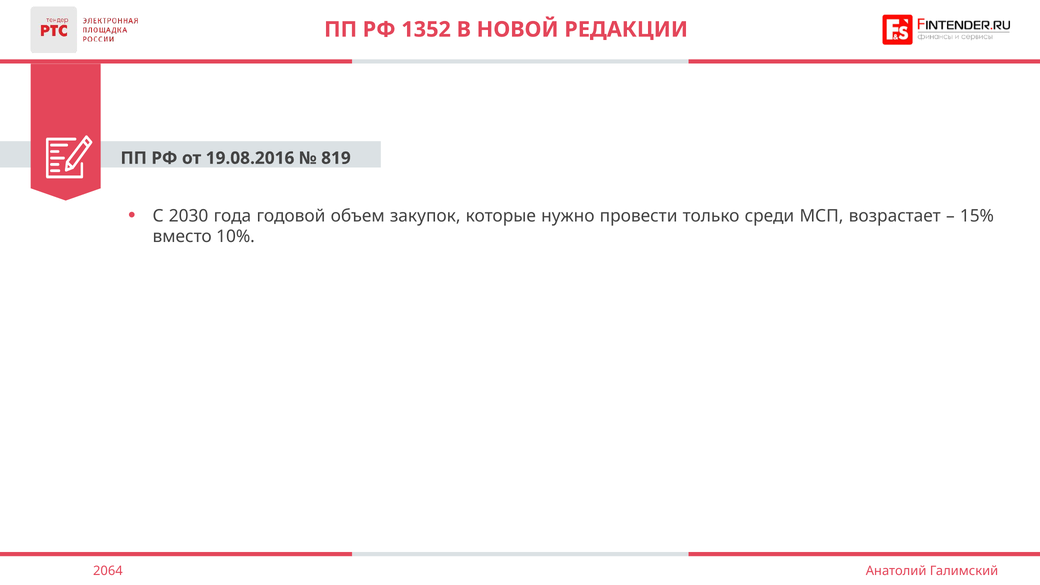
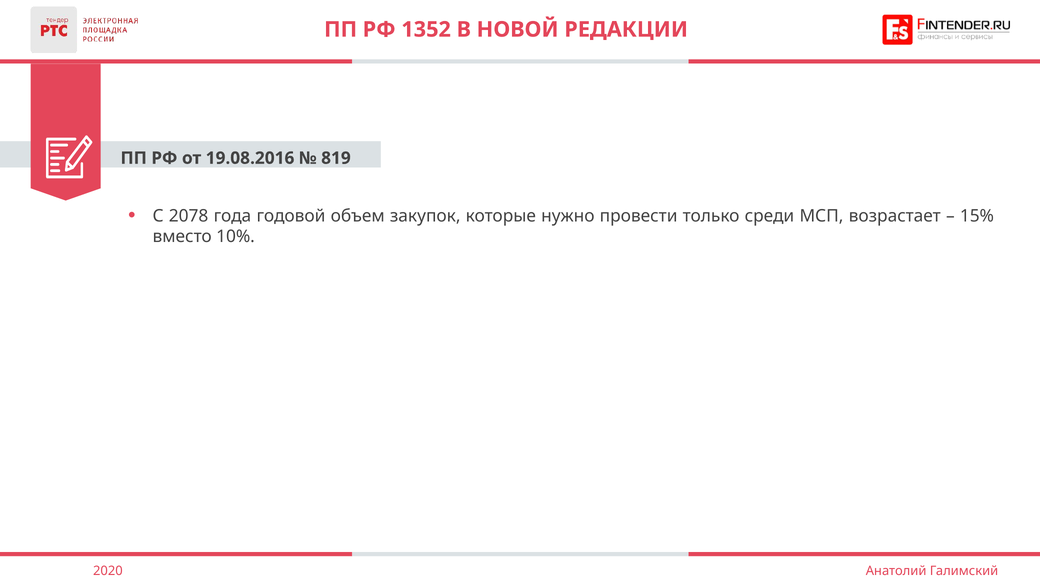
2030: 2030 -> 2078 (189, 216)
2064: 2064 -> 2020 (108, 571)
